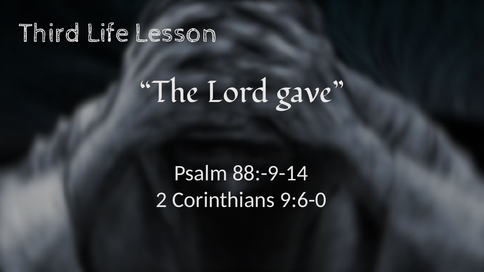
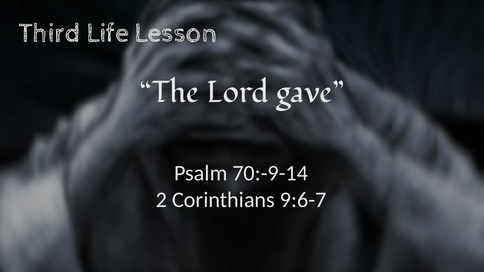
88:-9-14: 88:-9-14 -> 70:-9-14 (270, 173)
9:6-0: 9:6-0 -> 9:6-7 (303, 200)
